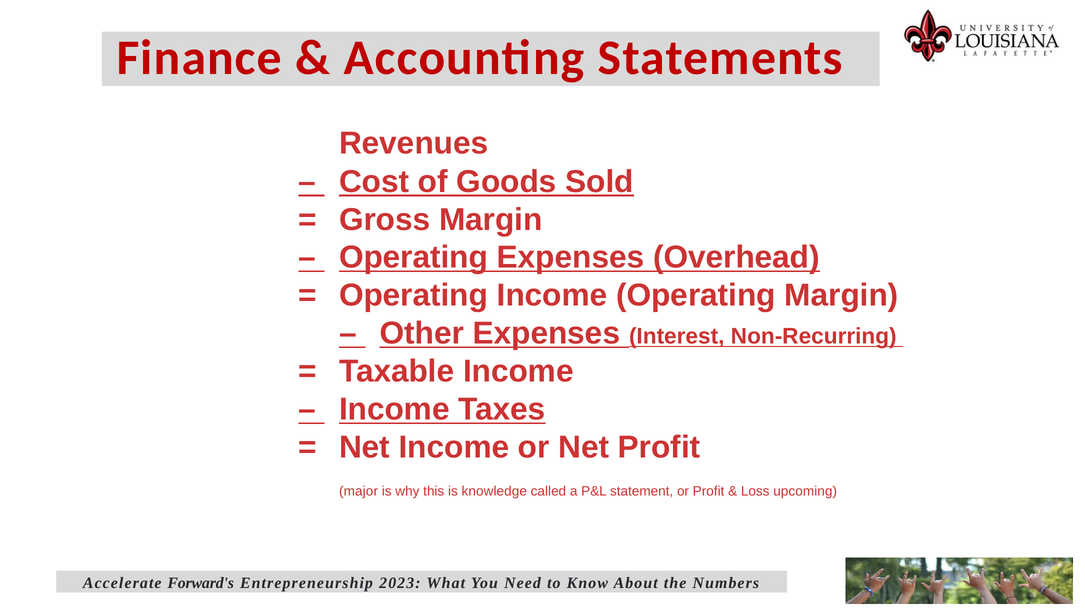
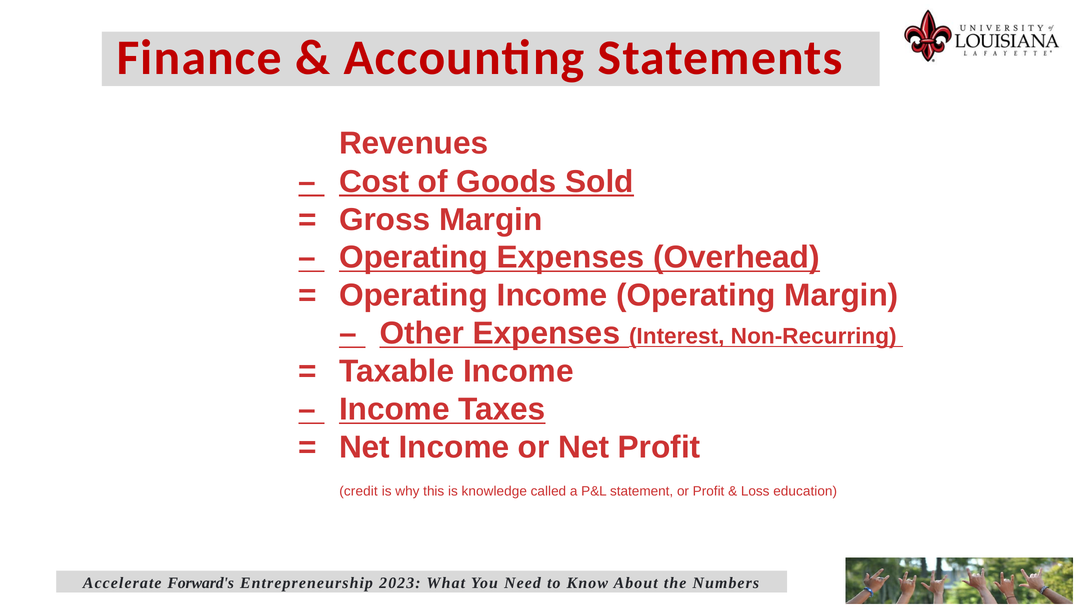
major: major -> credit (359, 492)
upcoming: upcoming -> education (805, 492)
